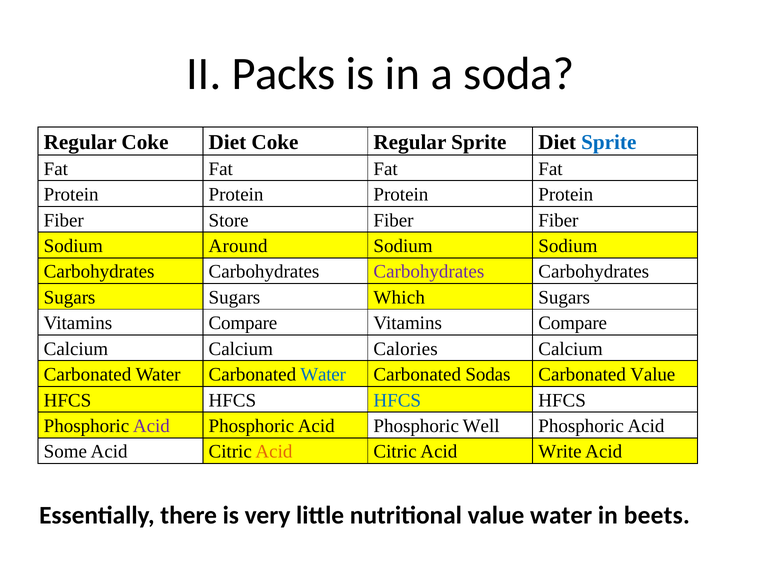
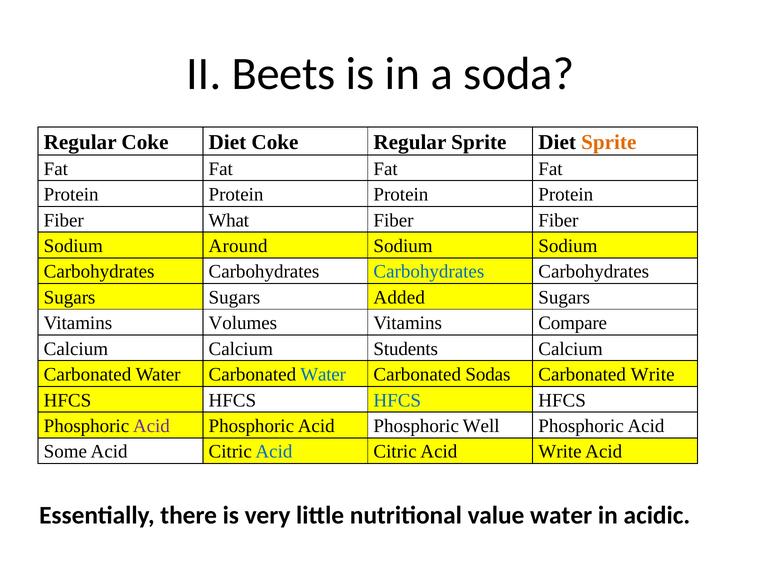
Packs: Packs -> Beets (284, 74)
Sprite colour: blue -> orange (609, 142)
Store: Store -> What (229, 220)
Carbohydrates colour: purple -> blue (429, 272)
Which: Which -> Added (399, 297)
Compare: Compare -> Volumes (243, 323)
Calories: Calories -> Students (406, 349)
Carbonated Value: Value -> Write (653, 374)
Acid colour: orange -> blue (274, 451)
beets: beets -> acidic (657, 515)
